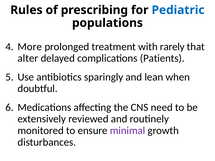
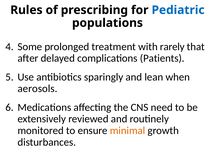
More: More -> Some (30, 47)
alter: alter -> after (28, 58)
doubtful: doubtful -> aerosols (38, 89)
minimal colour: purple -> orange (128, 131)
